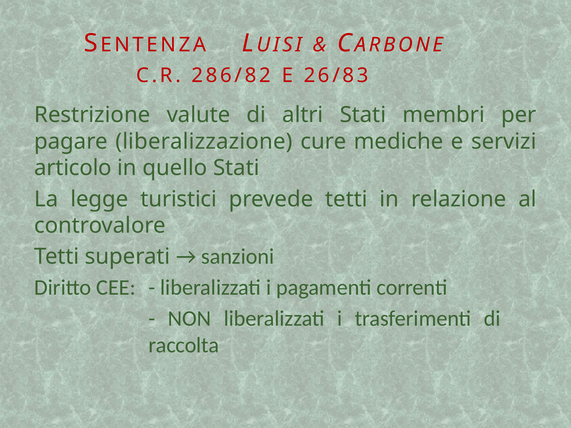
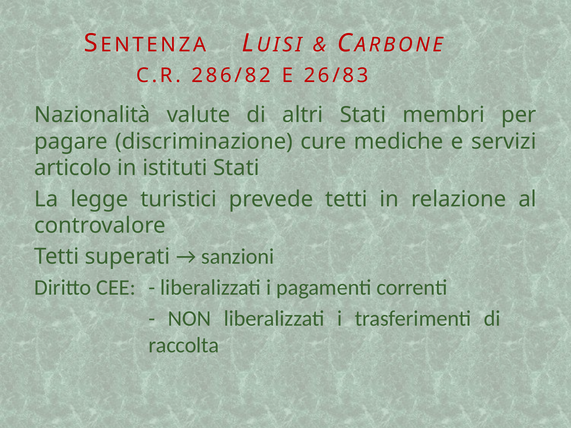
Restrizione: Restrizione -> Nazionalità (92, 115)
liberalizzazione: liberalizzazione -> discriminazione (204, 141)
quello: quello -> istituti (175, 168)
